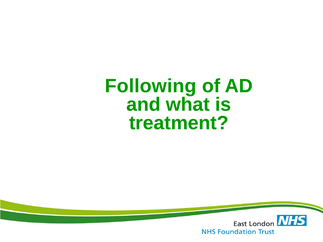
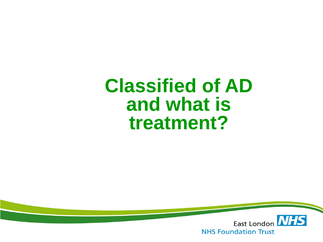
Following: Following -> Classified (151, 86)
